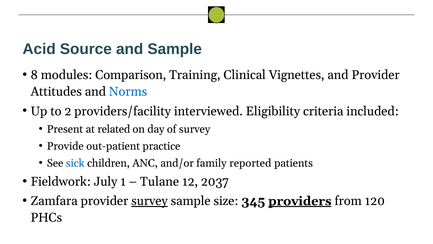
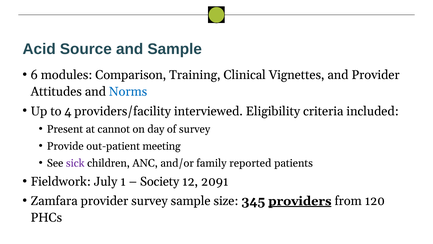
8: 8 -> 6 (34, 75)
2: 2 -> 4 (68, 111)
related: related -> cannot (114, 129)
practice: practice -> meeting (162, 146)
sick colour: blue -> purple (75, 163)
Tulane: Tulane -> Society (160, 181)
2037: 2037 -> 2091 (215, 181)
survey underline: present -> none (149, 201)
